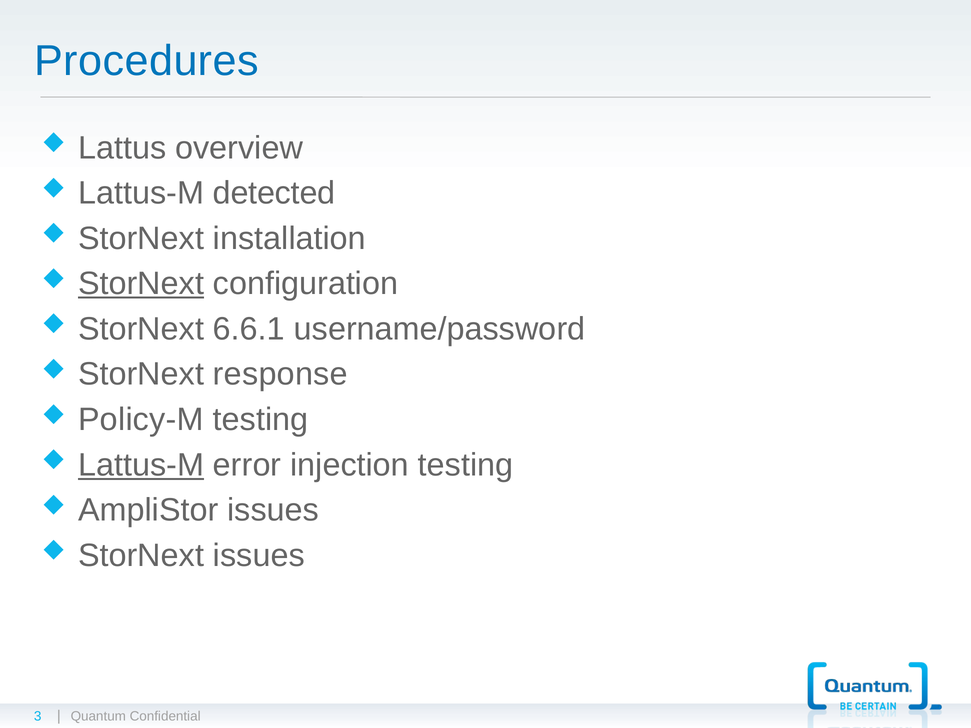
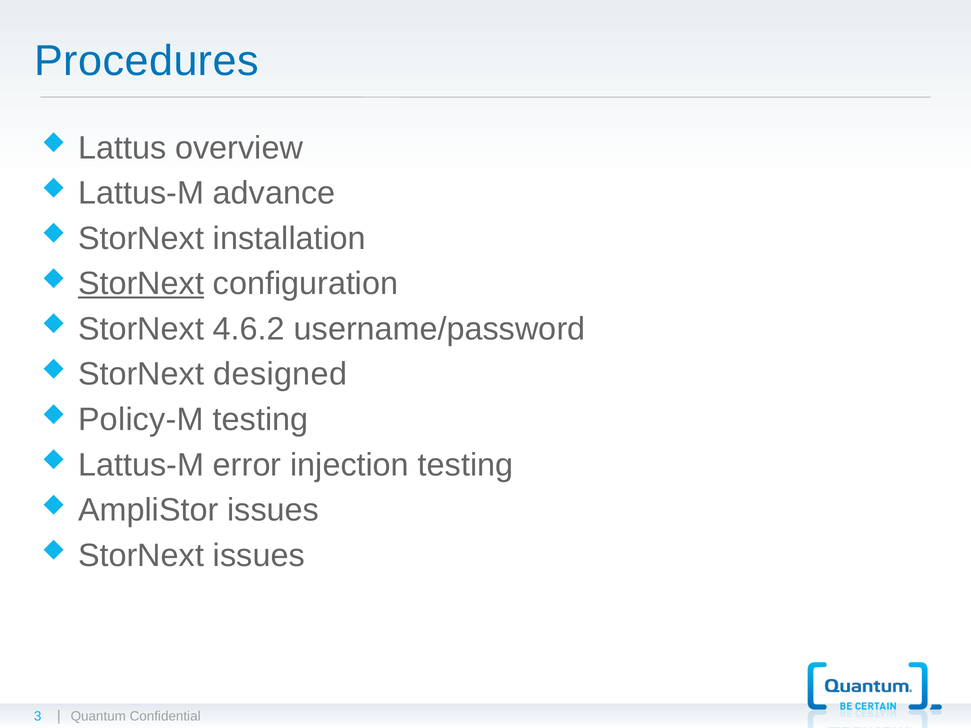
detected: detected -> advance (274, 193)
6.6.1: 6.6.1 -> 4.6.2 (249, 329)
response: response -> designed (280, 374)
Lattus-M underline: present -> none (141, 465)
